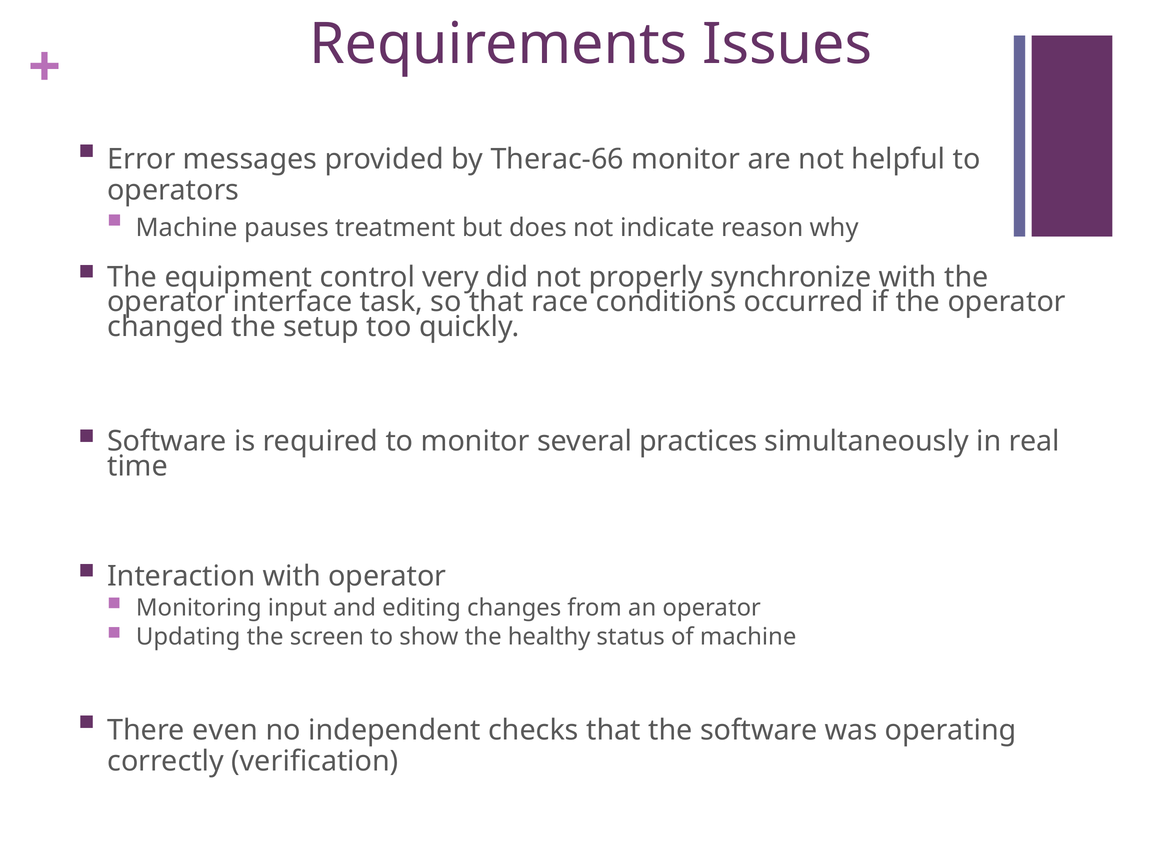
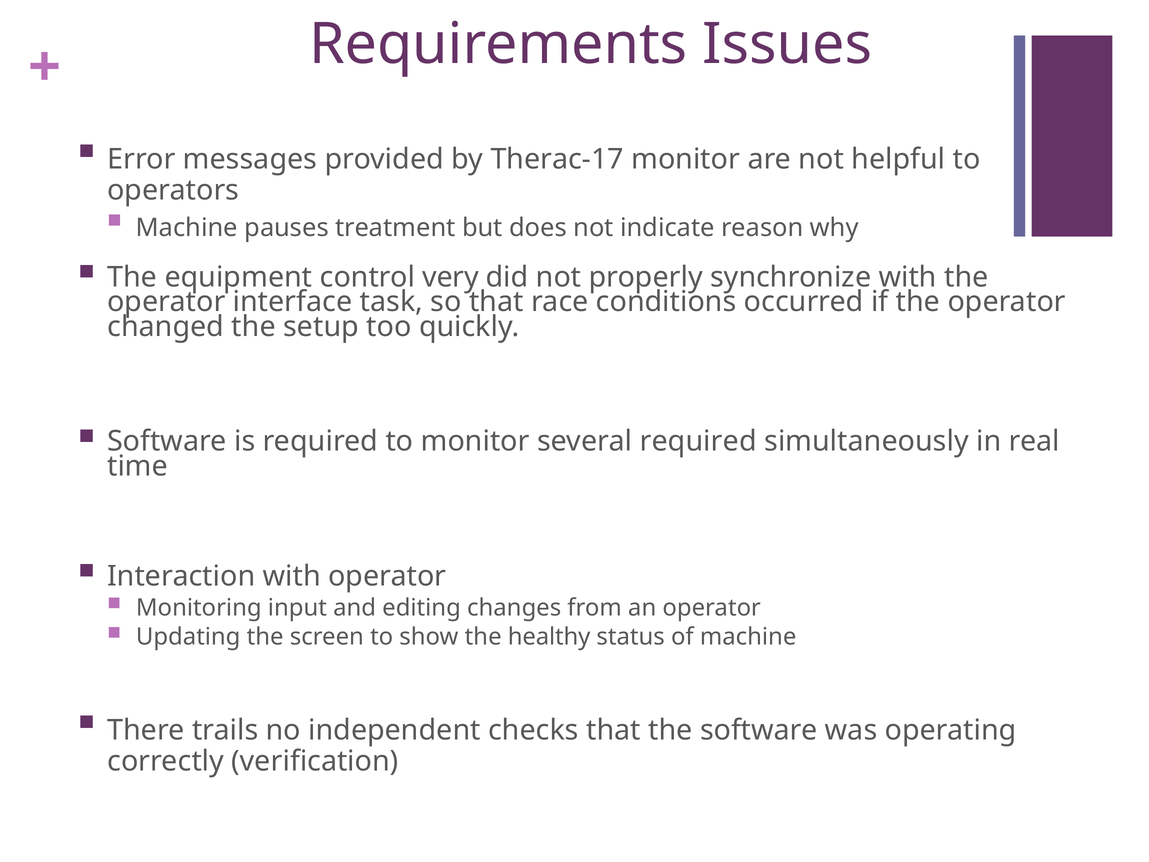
Therac-66: Therac-66 -> Therac-17 (557, 159)
several practices: practices -> required (698, 441)
even: even -> trails (225, 730)
